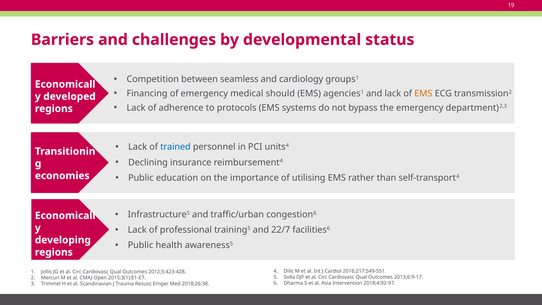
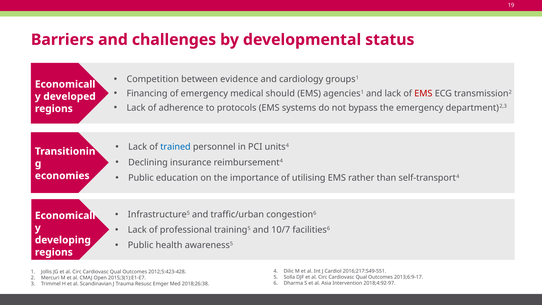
seamless: seamless -> evidence (239, 79)
EMS colour: orange -> red (423, 93)
22/7: 22/7 -> 10/7 (281, 230)
